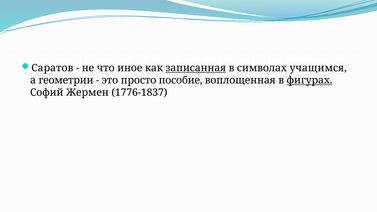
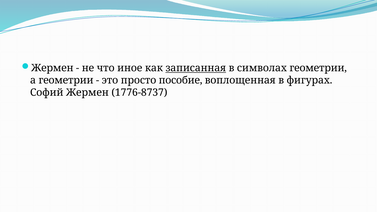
Саратов: Саратов -> Жермен (52, 68)
символах учащимся: учащимся -> геометрии (318, 68)
фигурах underline: present -> none (309, 80)
1776-1837: 1776-1837 -> 1776-8737 (139, 93)
